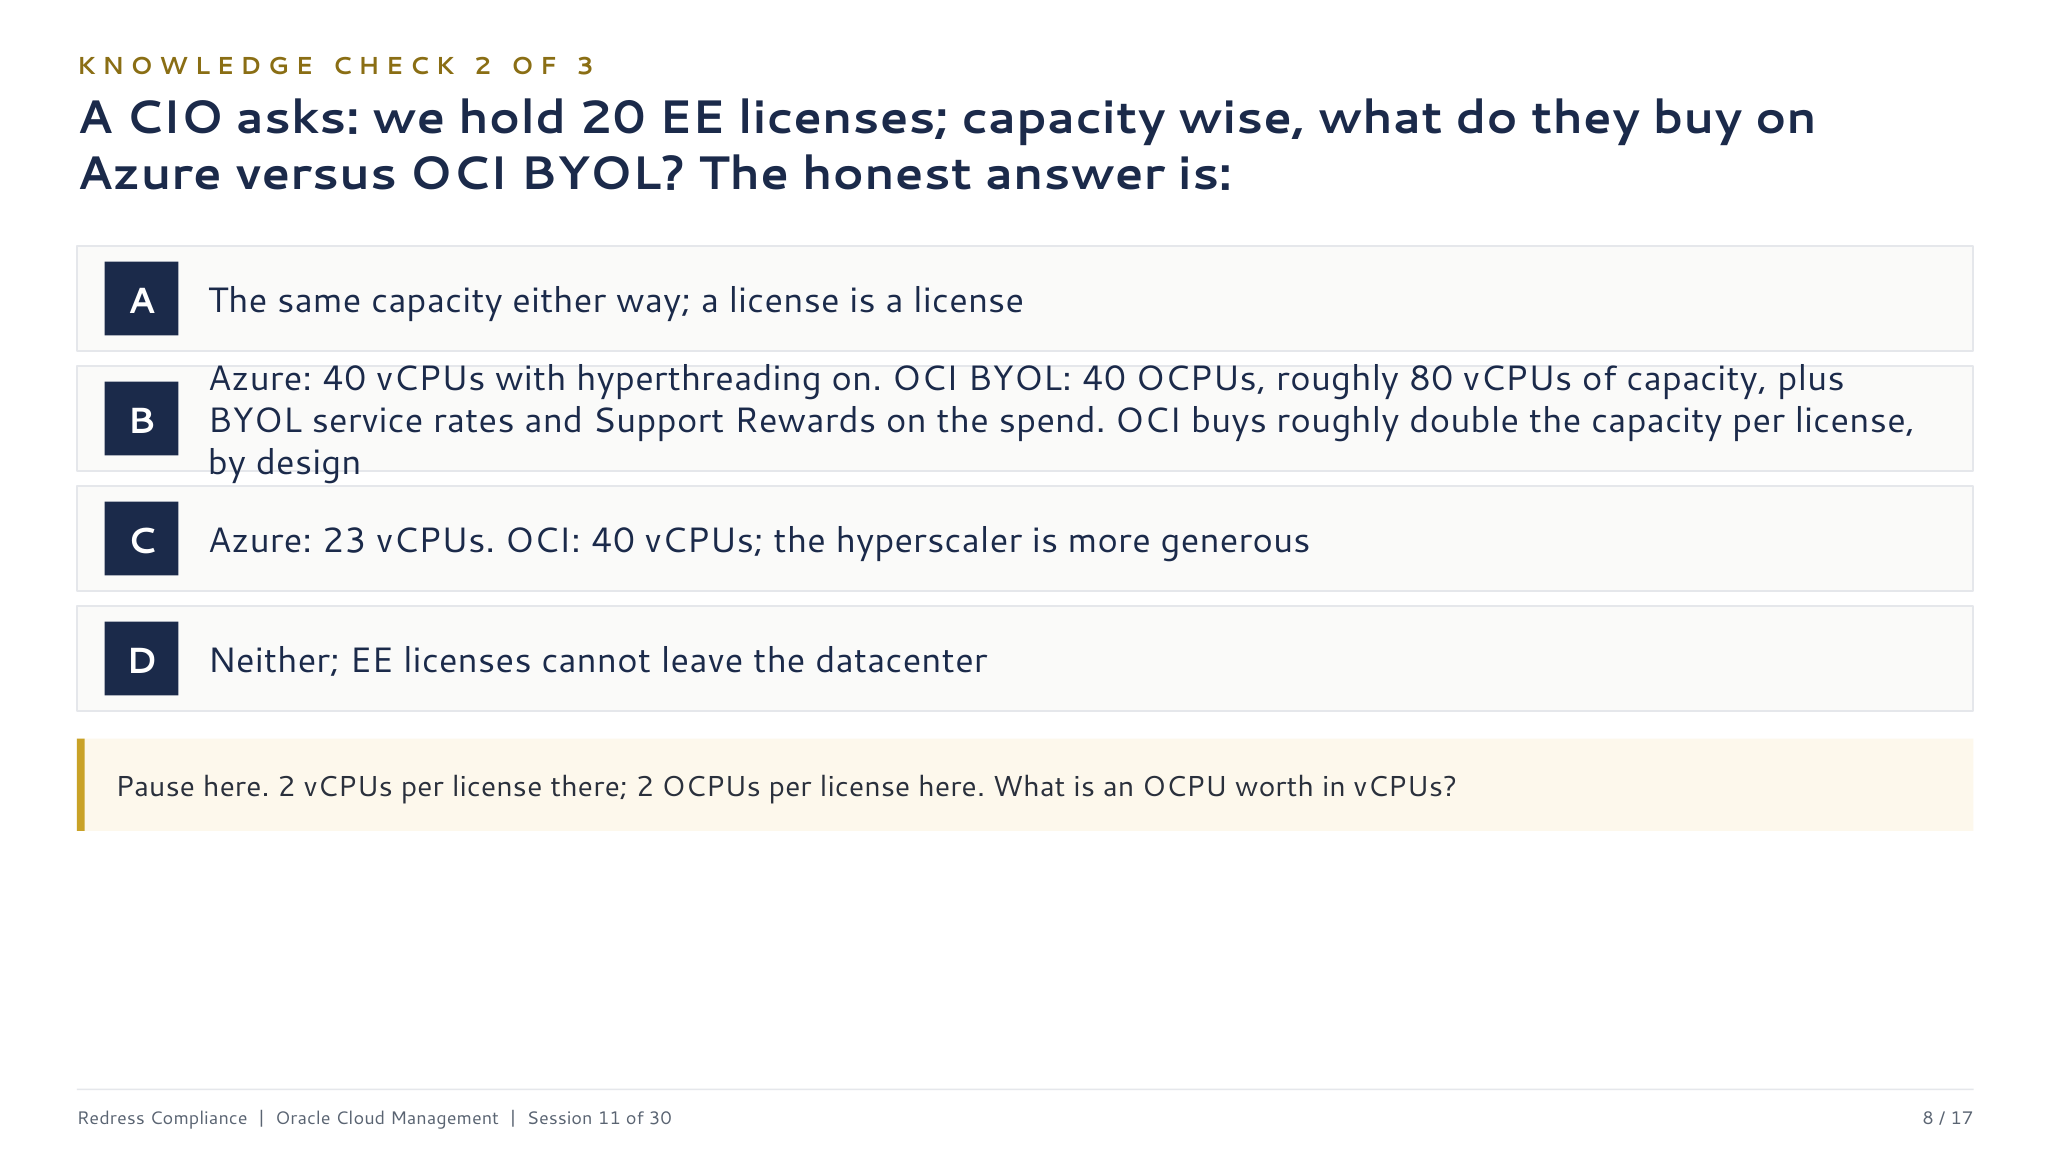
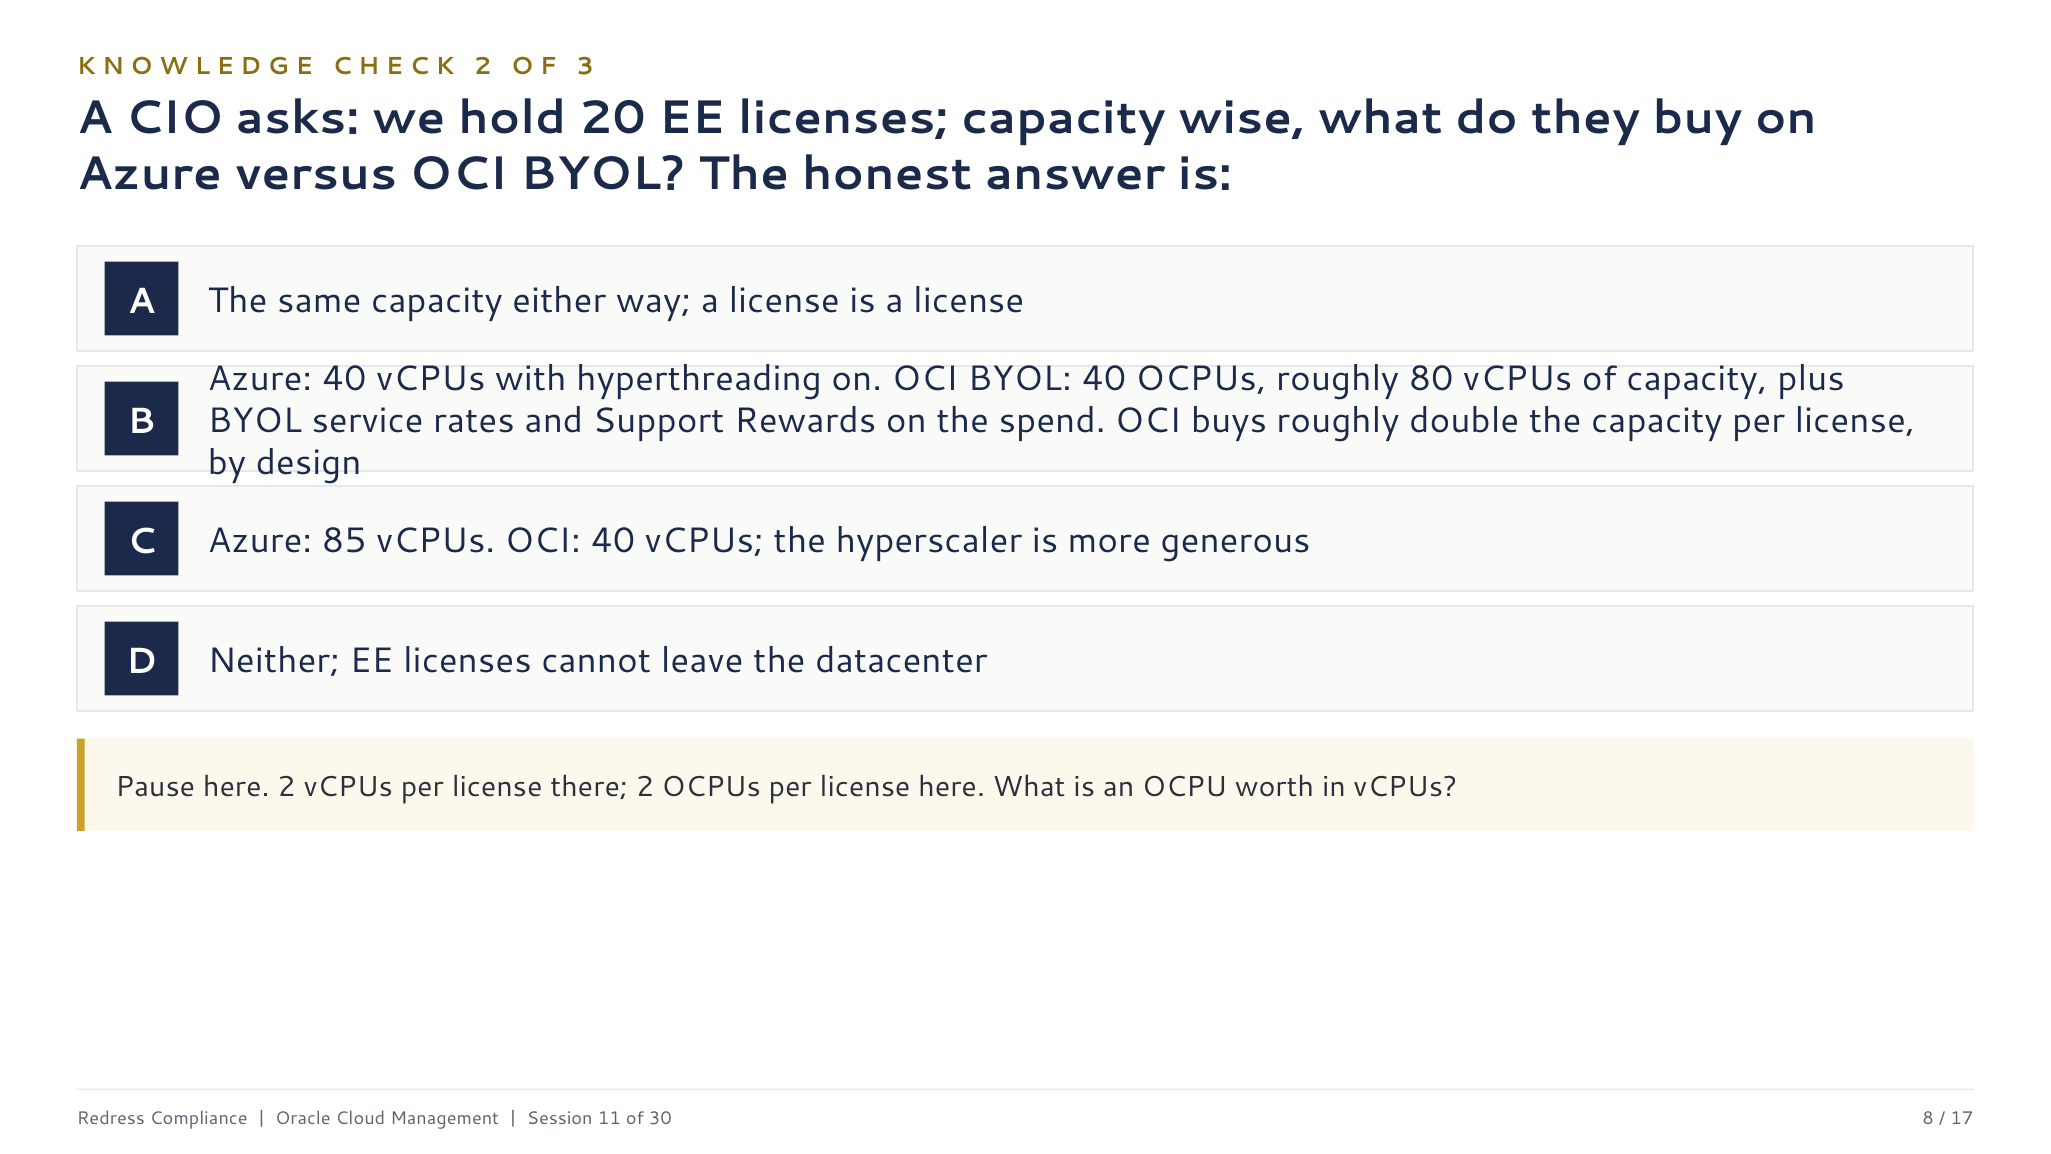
23: 23 -> 85 (344, 541)
